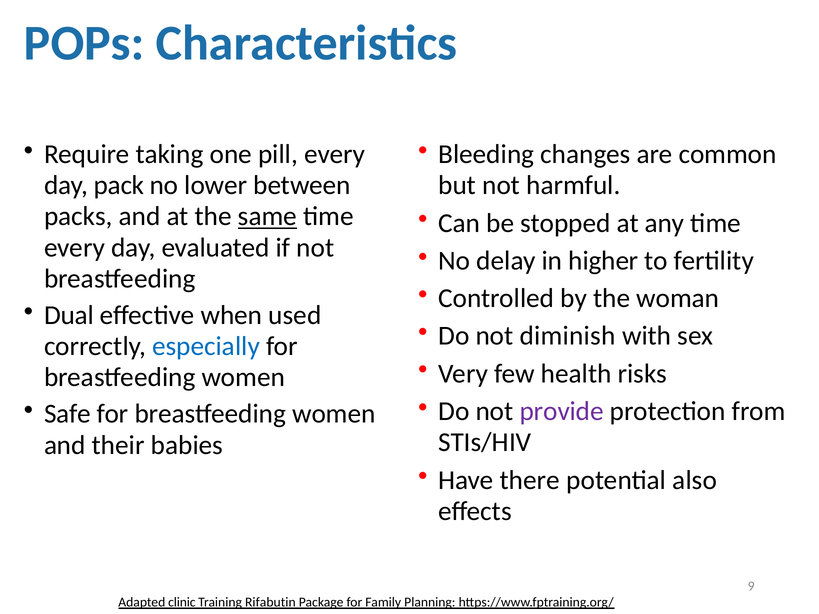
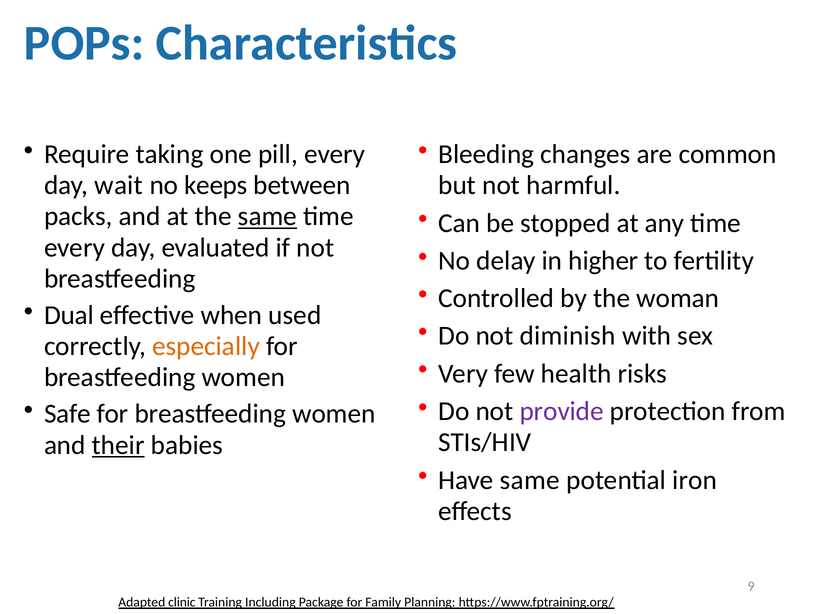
pack: pack -> wait (119, 185)
lower: lower -> keeps (216, 185)
especially colour: blue -> orange (206, 346)
their underline: none -> present (118, 445)
Have there: there -> same (530, 480)
also: also -> iron (695, 480)
Rifabutin: Rifabutin -> Including (270, 602)
